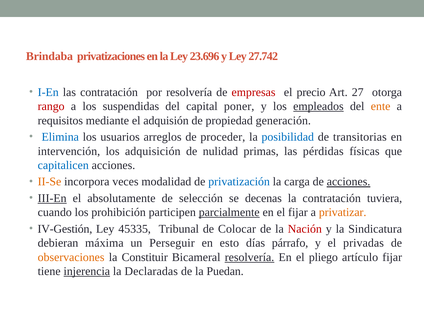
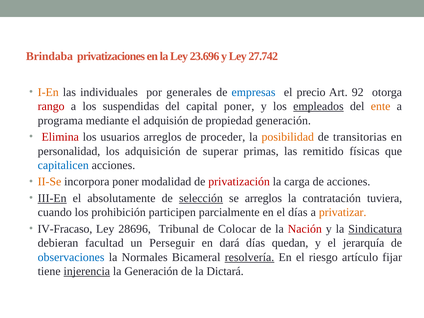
I-En colour: blue -> orange (48, 92)
las contratación: contratación -> individuales (109, 92)
por resolvería: resolvería -> generales (189, 92)
empresas colour: red -> blue (254, 92)
27: 27 -> 92 (358, 92)
requisitos: requisitos -> programa (60, 120)
Elimina colour: blue -> red (60, 137)
posibilidad colour: blue -> orange (288, 137)
intervención: intervención -> personalidad (69, 151)
nulidad: nulidad -> superar (220, 151)
pérdidas: pérdidas -> remitido (323, 151)
incorpora veces: veces -> poner (126, 182)
privatización colour: blue -> red (239, 182)
acciones underline: present -> none (349, 182)
selección underline: none -> present (201, 198)
se decenas: decenas -> arreglos (263, 198)
parcialmente underline: present -> none (229, 212)
el fijar: fijar -> días (298, 212)
IV-Gestión: IV-Gestión -> IV-Fracaso (65, 229)
45335: 45335 -> 28696 (135, 229)
Sindicatura underline: none -> present (375, 229)
máxima: máxima -> facultad (104, 243)
esto: esto -> dará (230, 243)
párrafo: párrafo -> quedan (290, 243)
privadas: privadas -> jerarquía (364, 243)
observaciones colour: orange -> blue (71, 257)
Constituir: Constituir -> Normales (145, 257)
pliego: pliego -> riesgo (323, 257)
la Declaradas: Declaradas -> Generación (151, 271)
Puedan: Puedan -> Dictará (225, 271)
